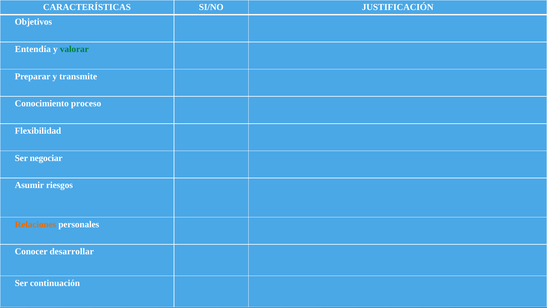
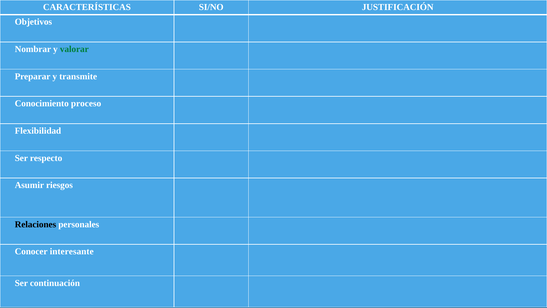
Entendía: Entendía -> Nombrar (33, 49)
negociar: negociar -> respecto (46, 158)
Relaciones colour: orange -> black (35, 224)
desarrollar: desarrollar -> interesante (72, 251)
